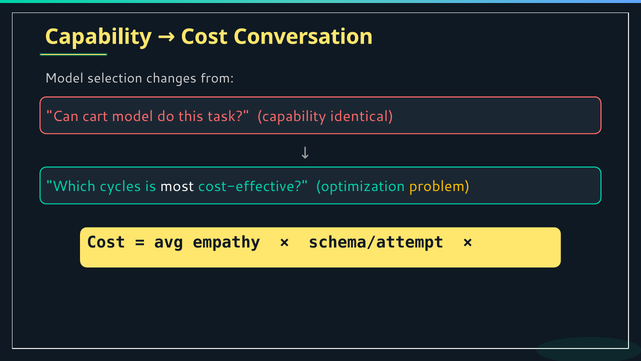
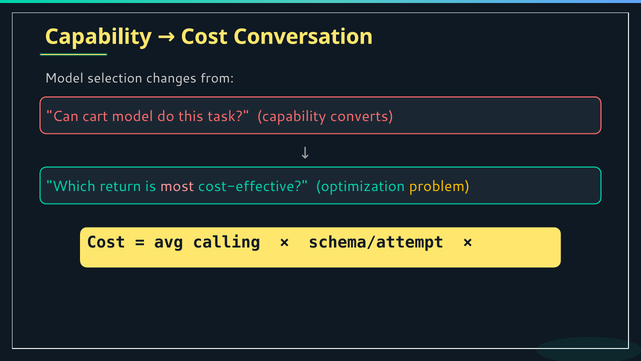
identical: identical -> converts (362, 116)
cycles: cycles -> return (120, 186)
most colour: white -> pink (177, 186)
empathy: empathy -> calling (227, 242)
